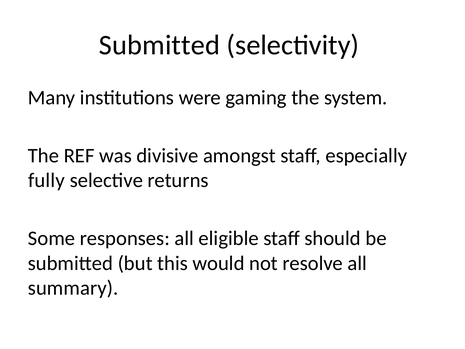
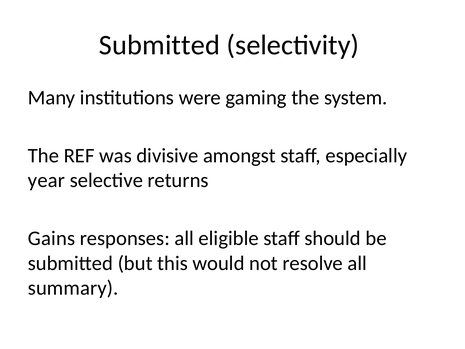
fully: fully -> year (46, 180)
Some: Some -> Gains (52, 238)
